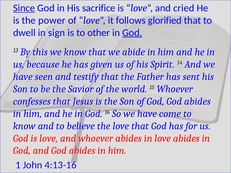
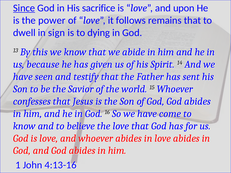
cried: cried -> upon (184, 8)
glorified: glorified -> remains (165, 20)
other: other -> dying (99, 33)
God underline: present -> none (132, 33)
